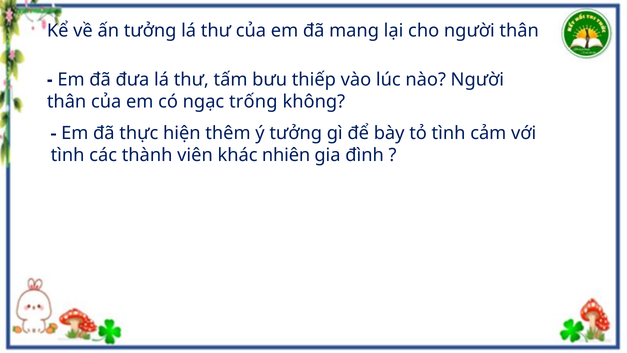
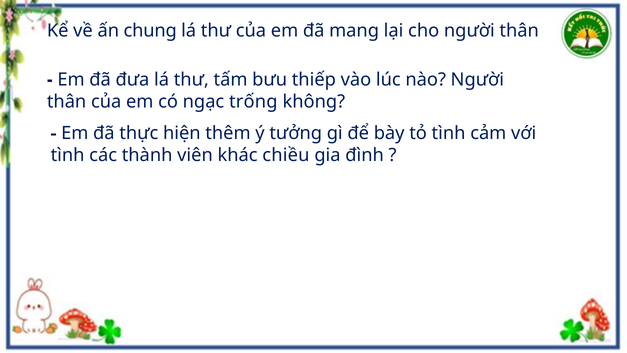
ấn tưởng: tưởng -> chung (150, 30)
nhiên: nhiên -> chiều (286, 155)
